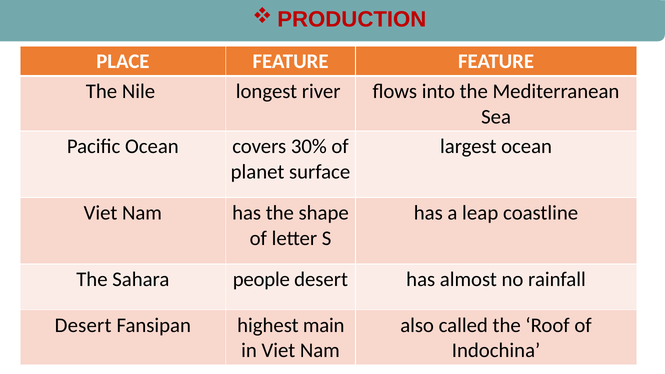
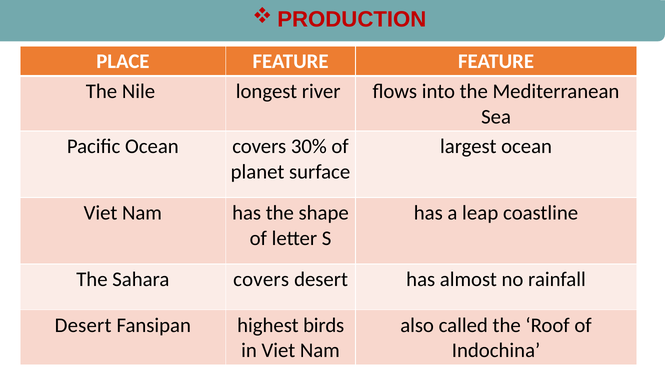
Sahara people: people -> covers (261, 279)
main: main -> birds (324, 325)
